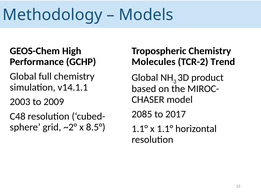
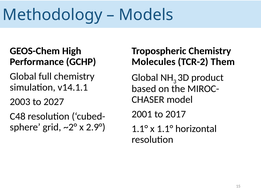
Trend: Trend -> Them (223, 62)
2009: 2009 -> 2027 (54, 102)
2085: 2085 -> 2001 (142, 115)
8.5°: 8.5° -> 2.9° (96, 128)
